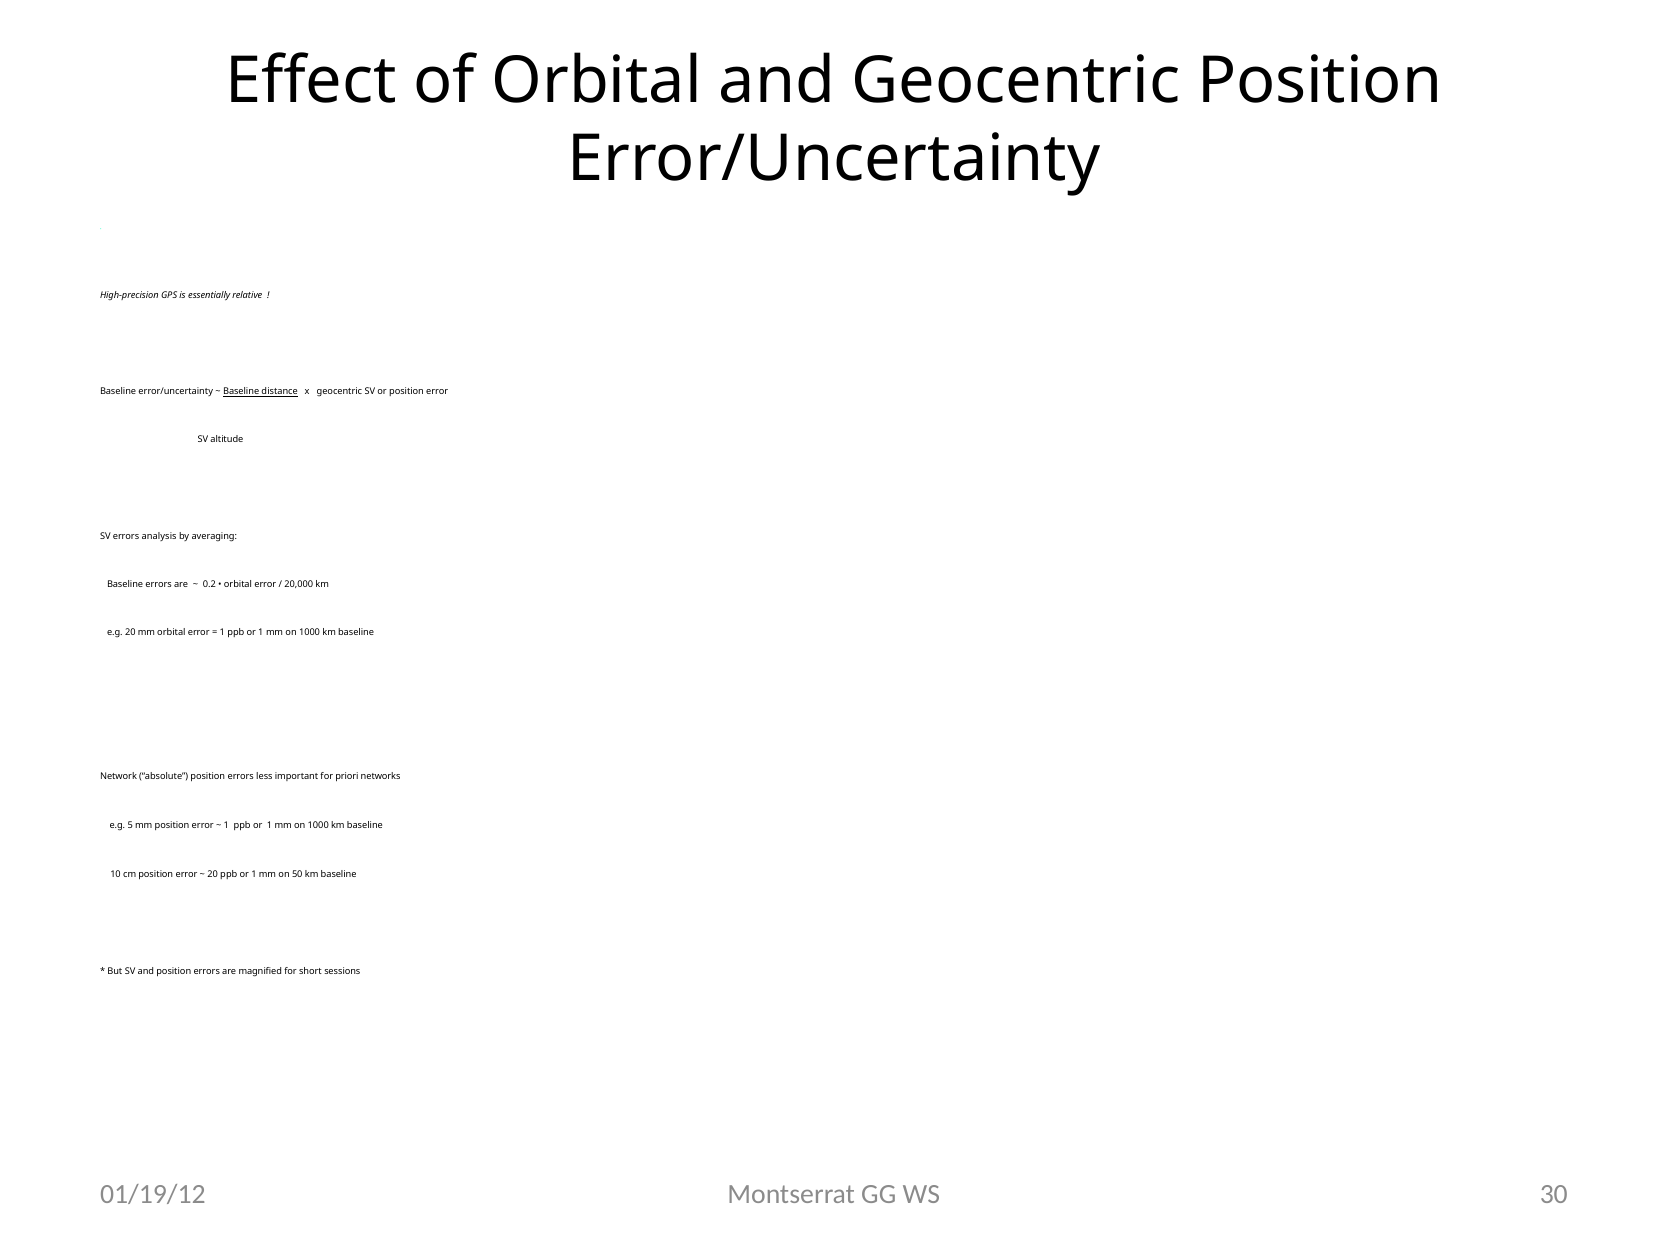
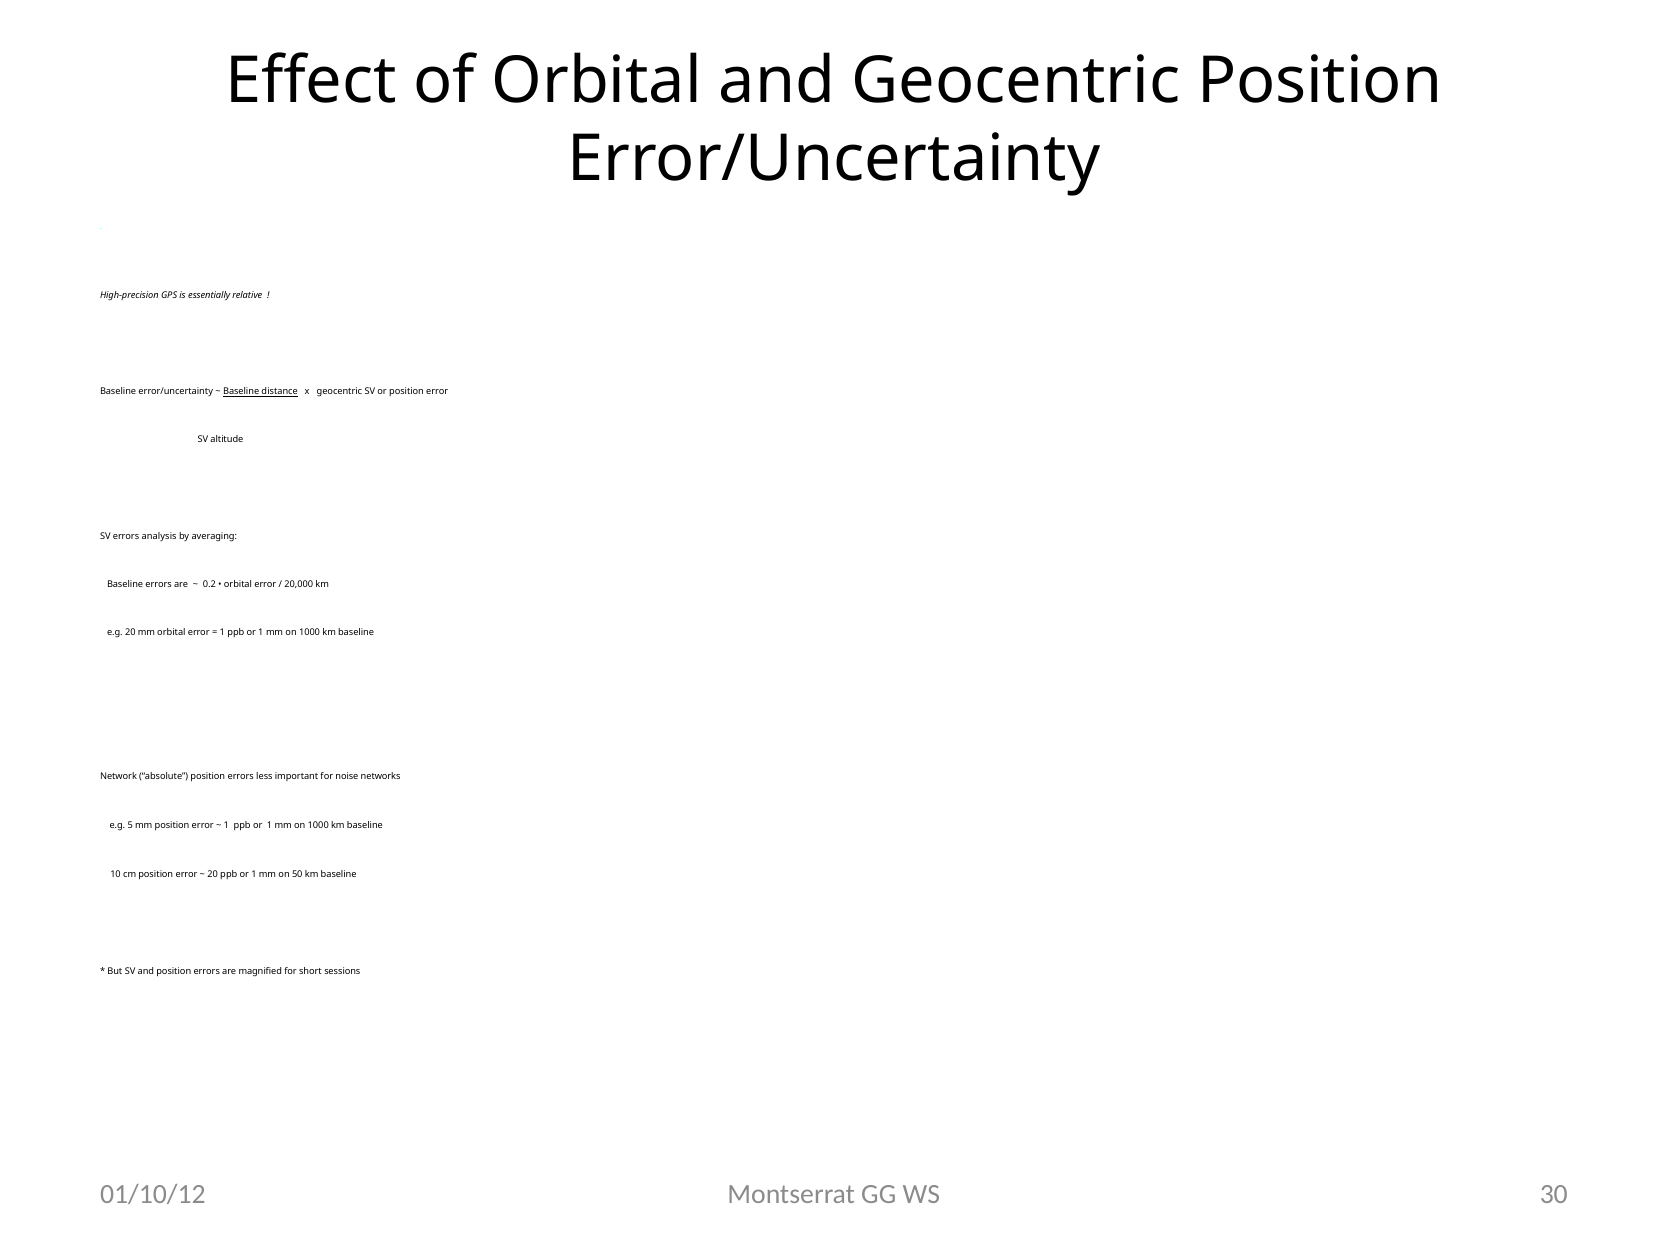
priori: priori -> noise (347, 777)
01/19/12: 01/19/12 -> 01/10/12 (153, 1195)
